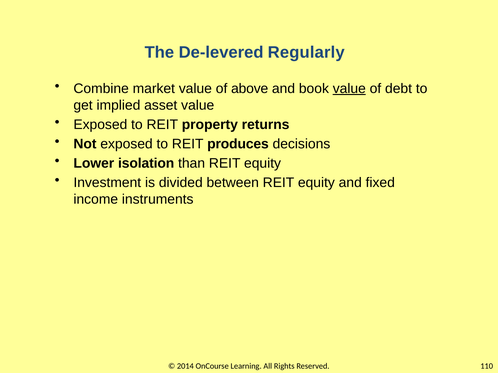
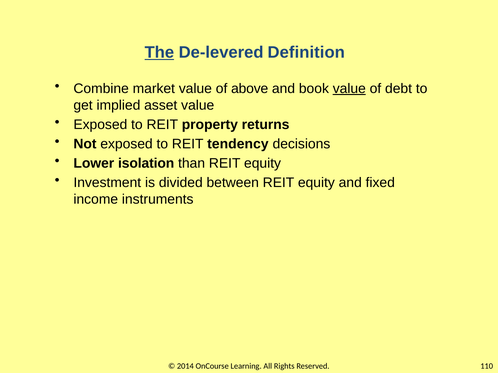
The underline: none -> present (159, 53)
Regularly: Regularly -> Definition (306, 53)
produces: produces -> tendency (238, 144)
